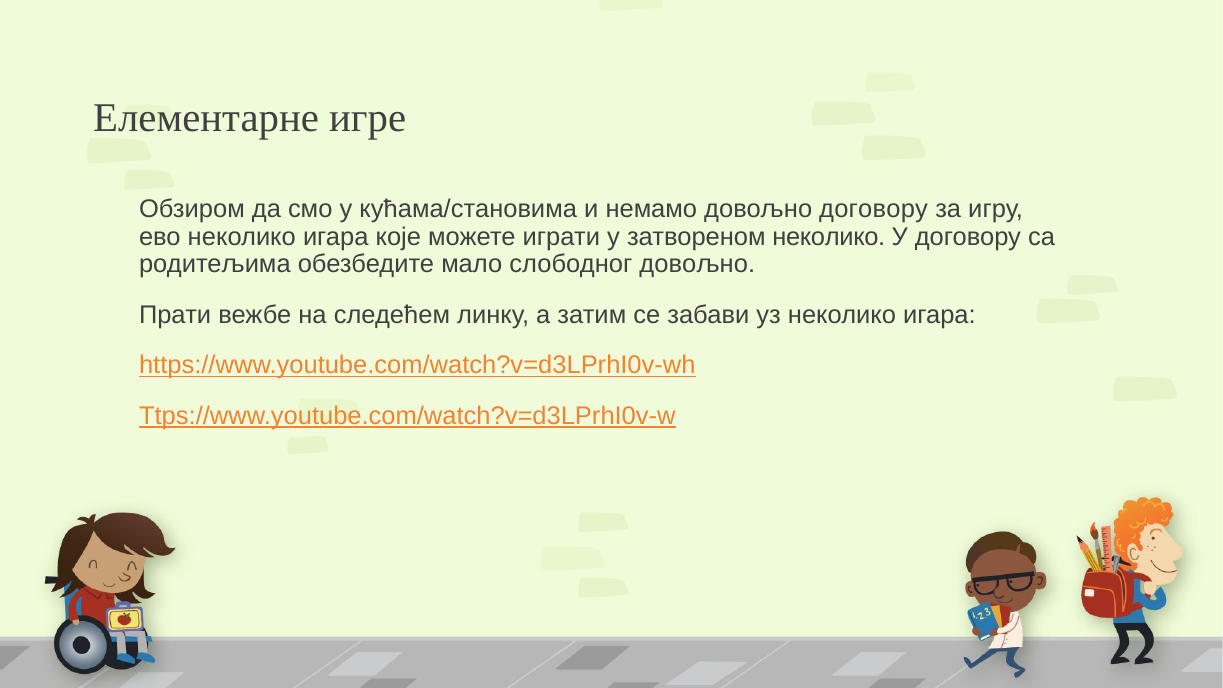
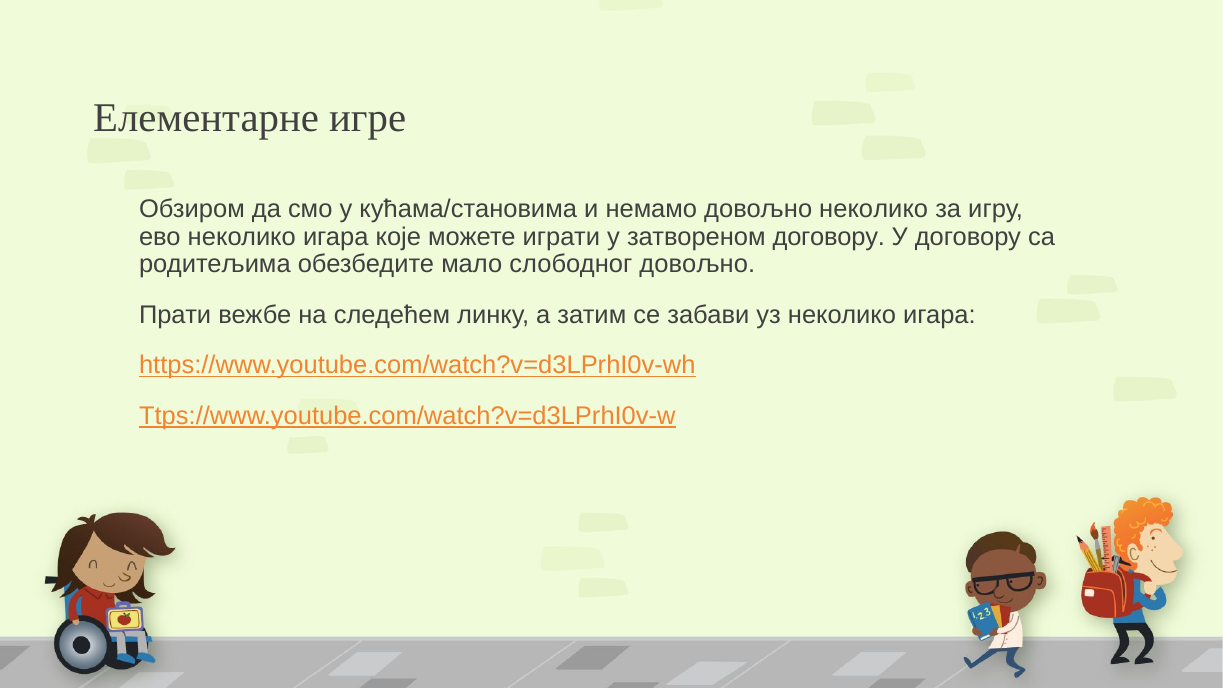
довољно договору: договору -> неколико (874, 209)
затвореном неколико: неколико -> договору (829, 237)
